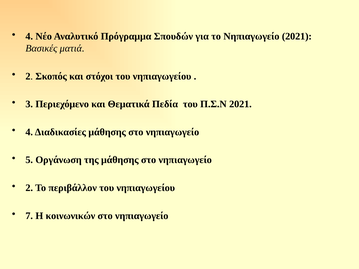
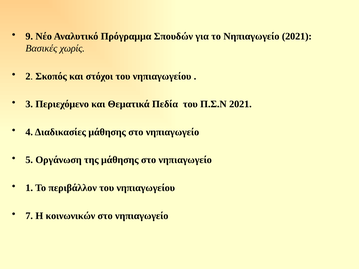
4: 4 -> 9 (29, 36)
ματιά: ματιά -> χωρίς (72, 48)
2: 2 -> 1 (29, 188)
